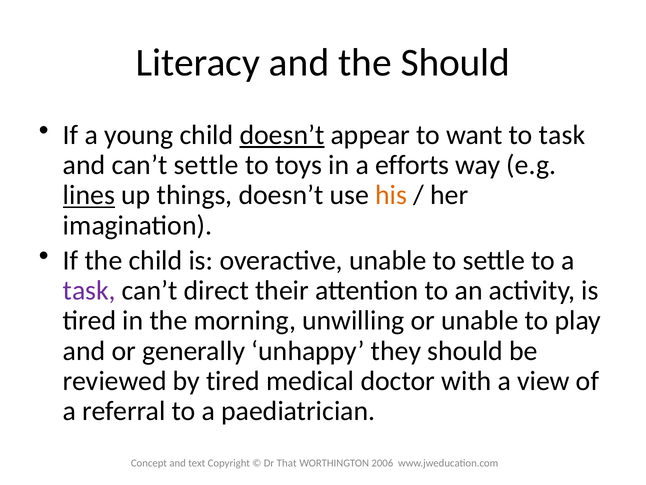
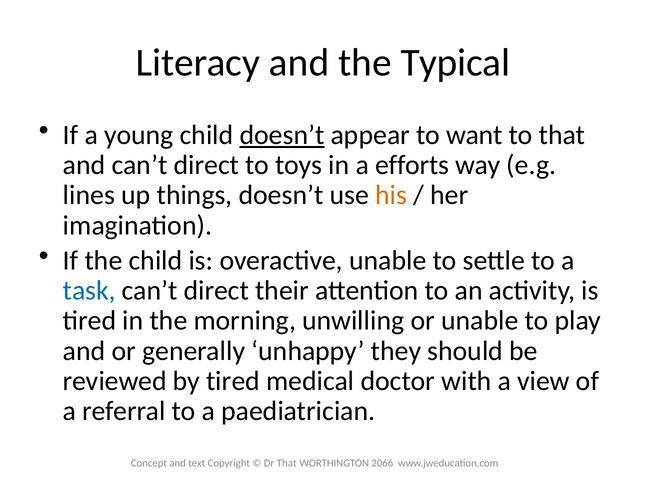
the Should: Should -> Typical (455, 63)
to task: task -> that (562, 135)
and can’t settle: settle -> direct (206, 165)
lines underline: present -> none (89, 195)
task colour: purple -> blue (89, 290)
2006: 2006 -> 2066 (382, 463)
